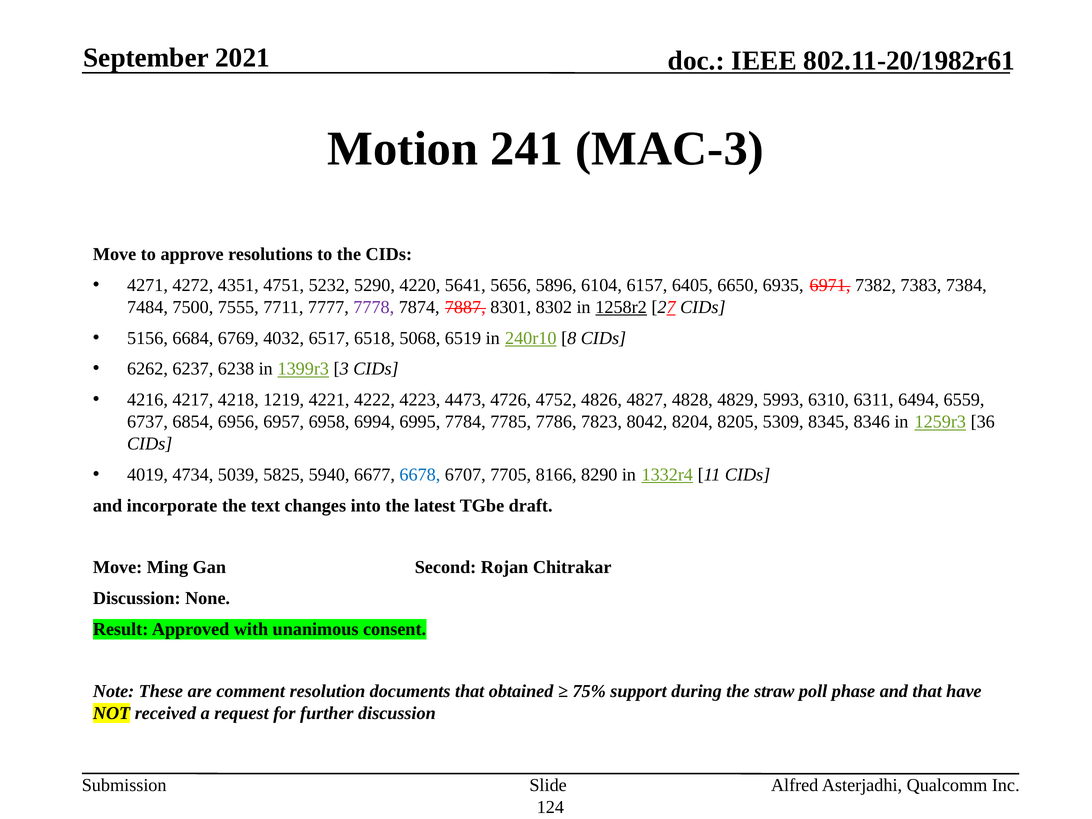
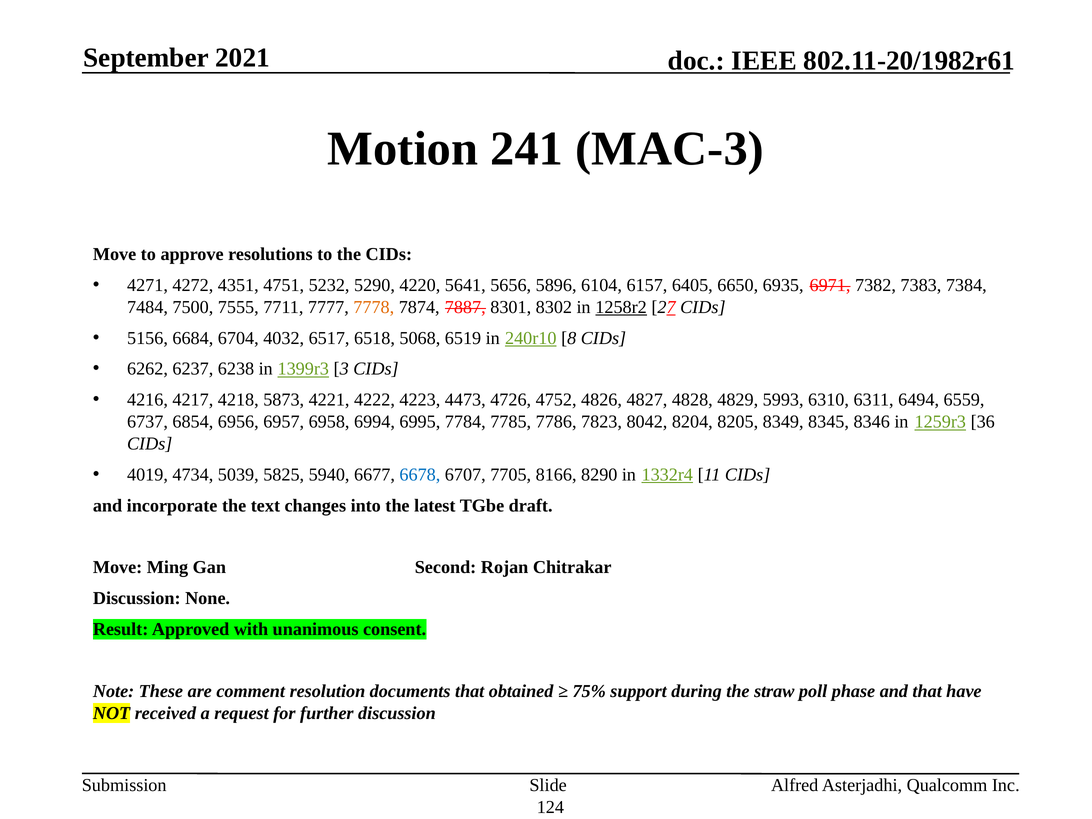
7778 colour: purple -> orange (374, 307)
6769: 6769 -> 6704 (238, 338)
1219: 1219 -> 5873 (284, 400)
5309: 5309 -> 8349 (783, 422)
